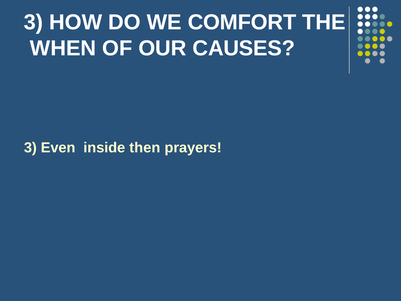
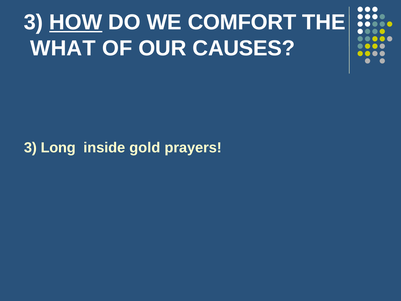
HOW underline: none -> present (76, 22)
WHEN: WHEN -> WHAT (63, 48)
Even: Even -> Long (58, 148)
then: then -> gold (145, 148)
